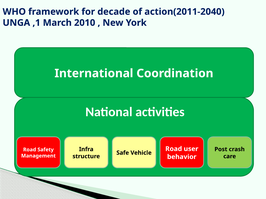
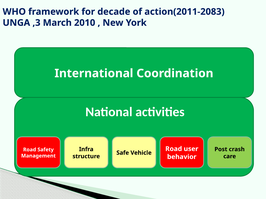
action(2011-2040: action(2011-2040 -> action(2011-2083 (184, 12)
,1: ,1 -> ,3 (36, 23)
